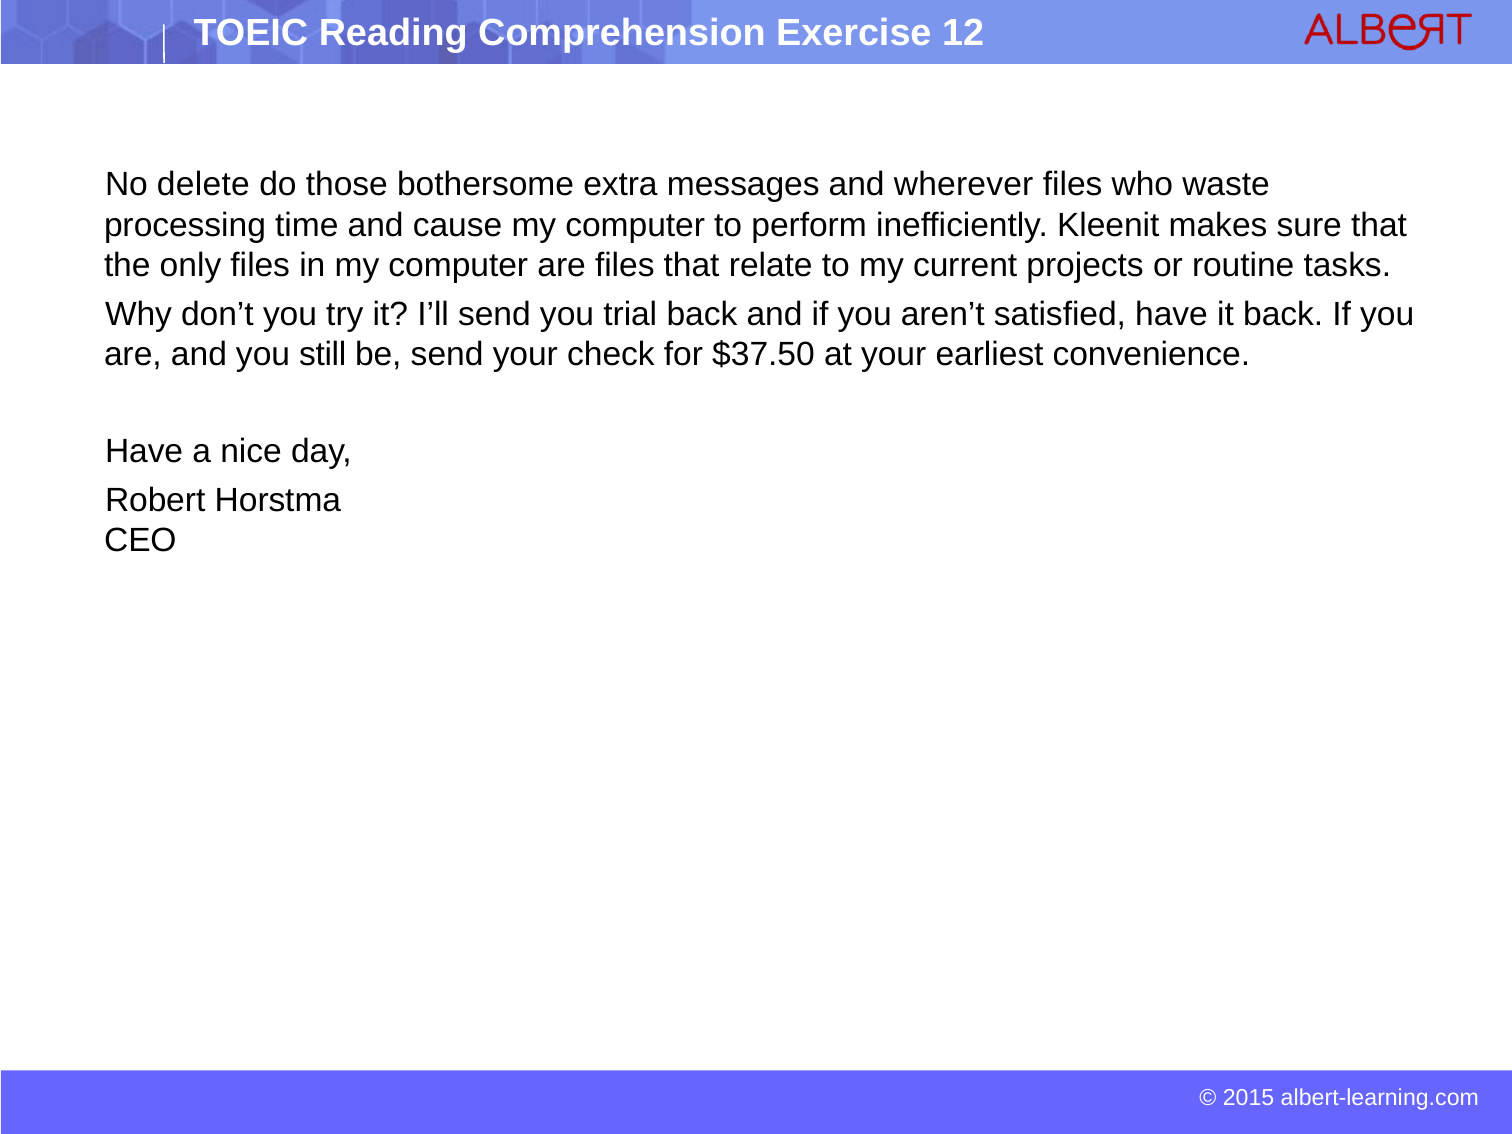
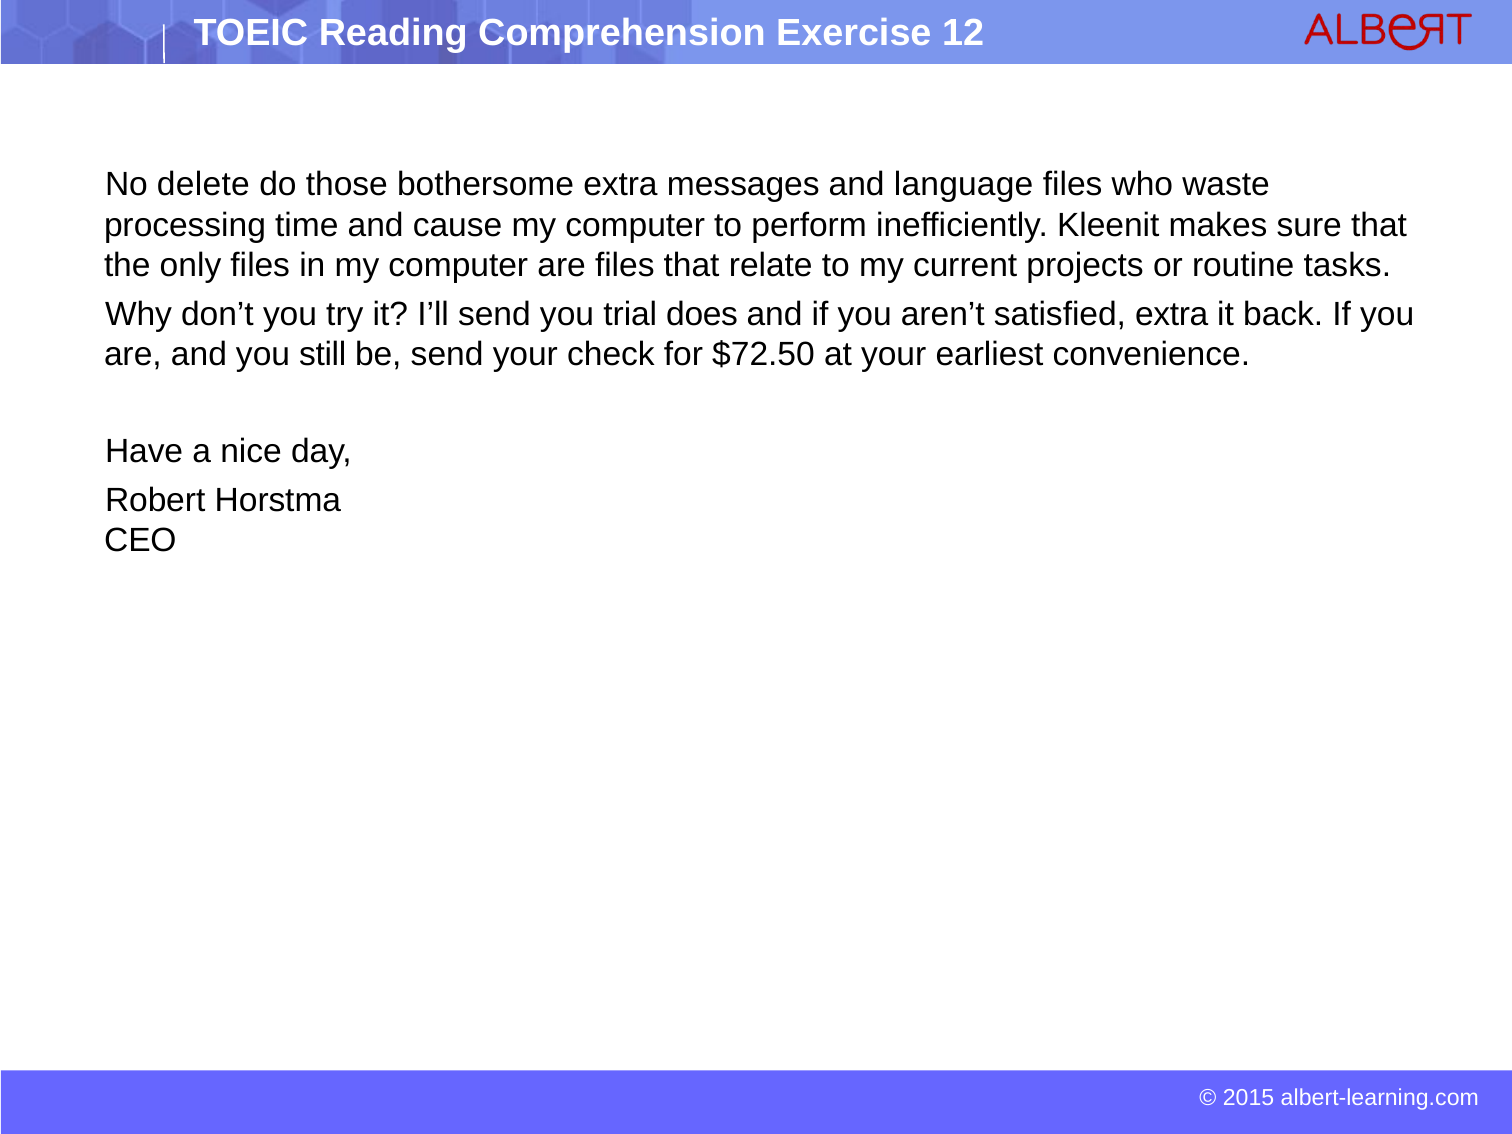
wherever: wherever -> language (964, 185)
trial back: back -> does (702, 314)
satisfied have: have -> extra (1172, 314)
$37.50: $37.50 -> $72.50 (763, 354)
